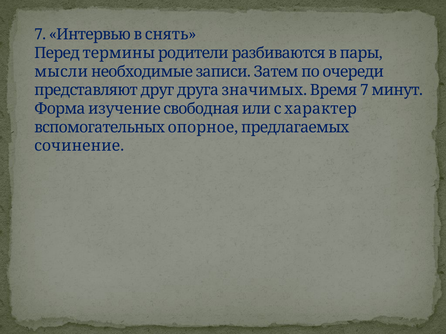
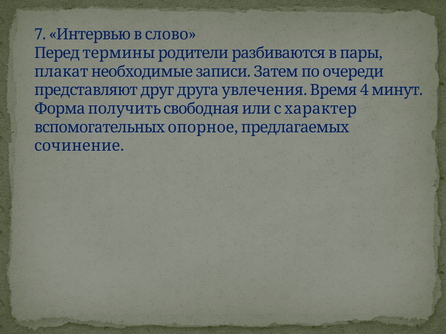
снять: снять -> слово (171, 35)
мысли: мысли -> плакат (61, 72)
значимых: значимых -> увлечения (264, 90)
Время 7: 7 -> 4 (364, 90)
изучение: изучение -> получить (124, 109)
